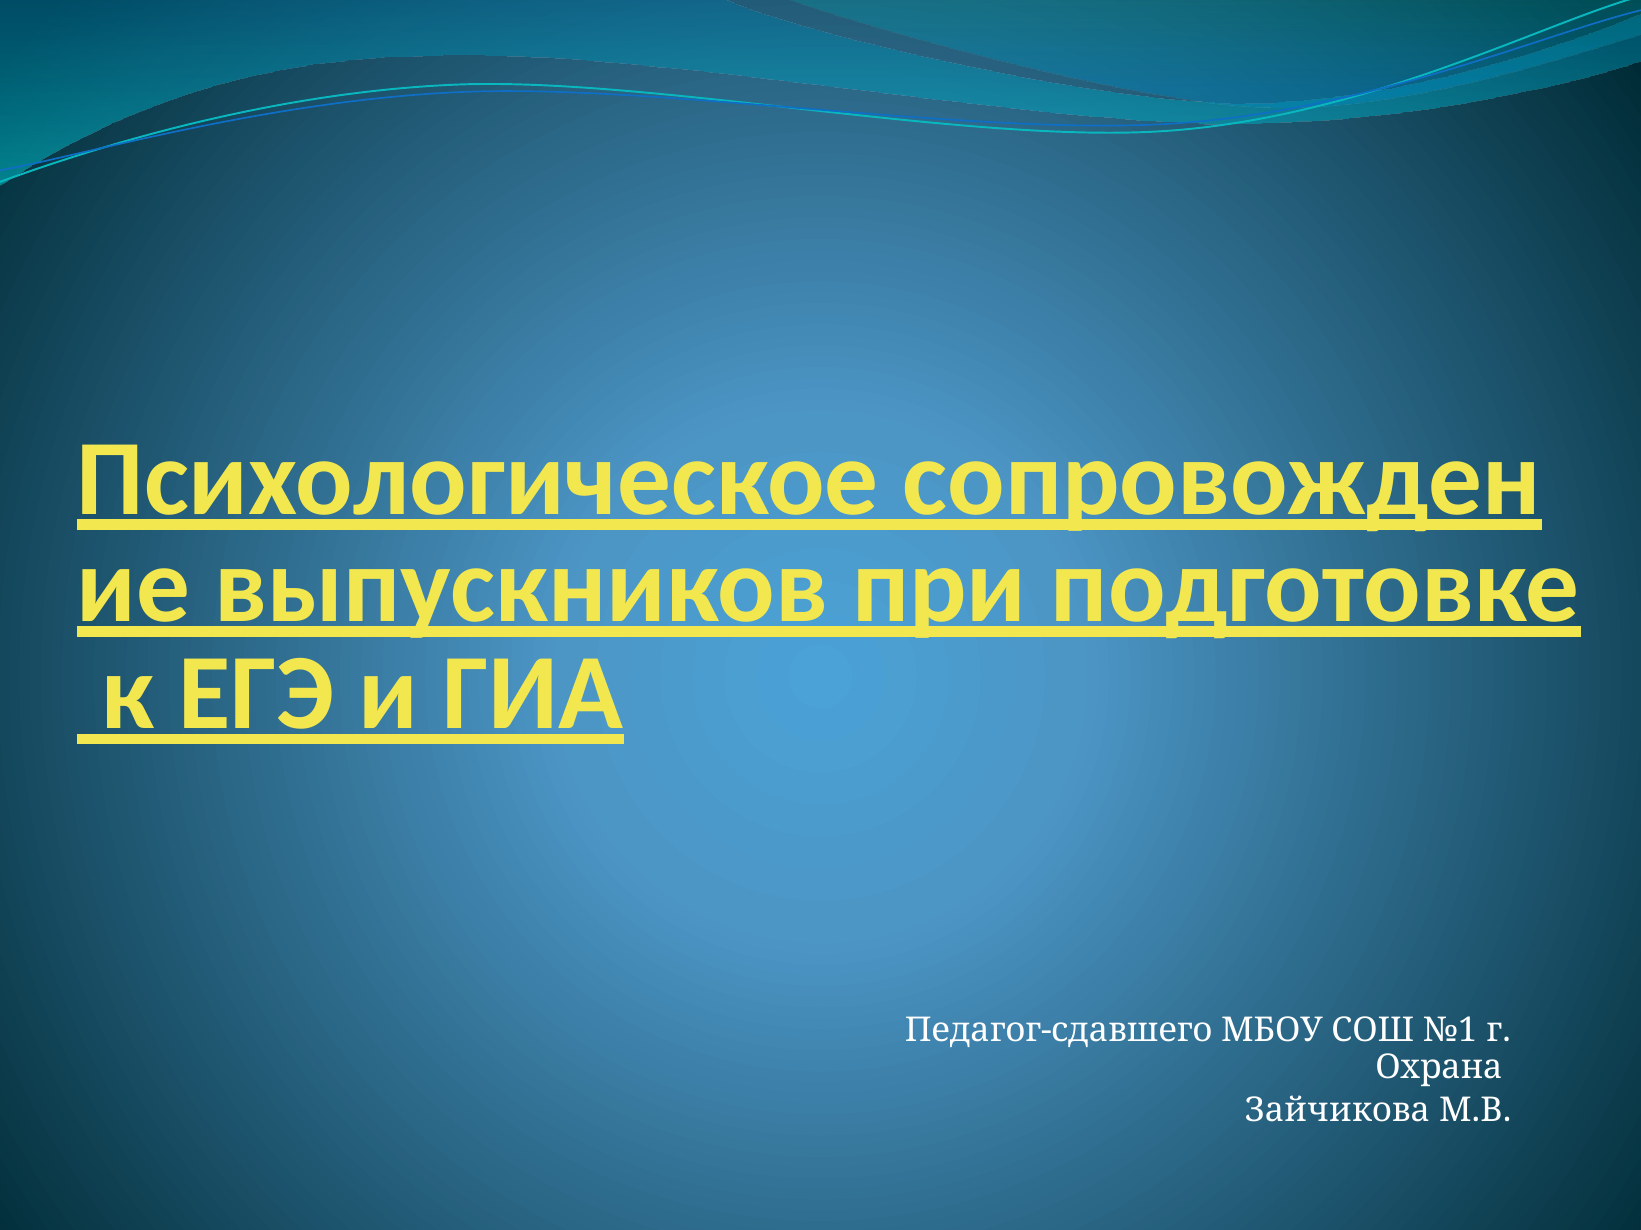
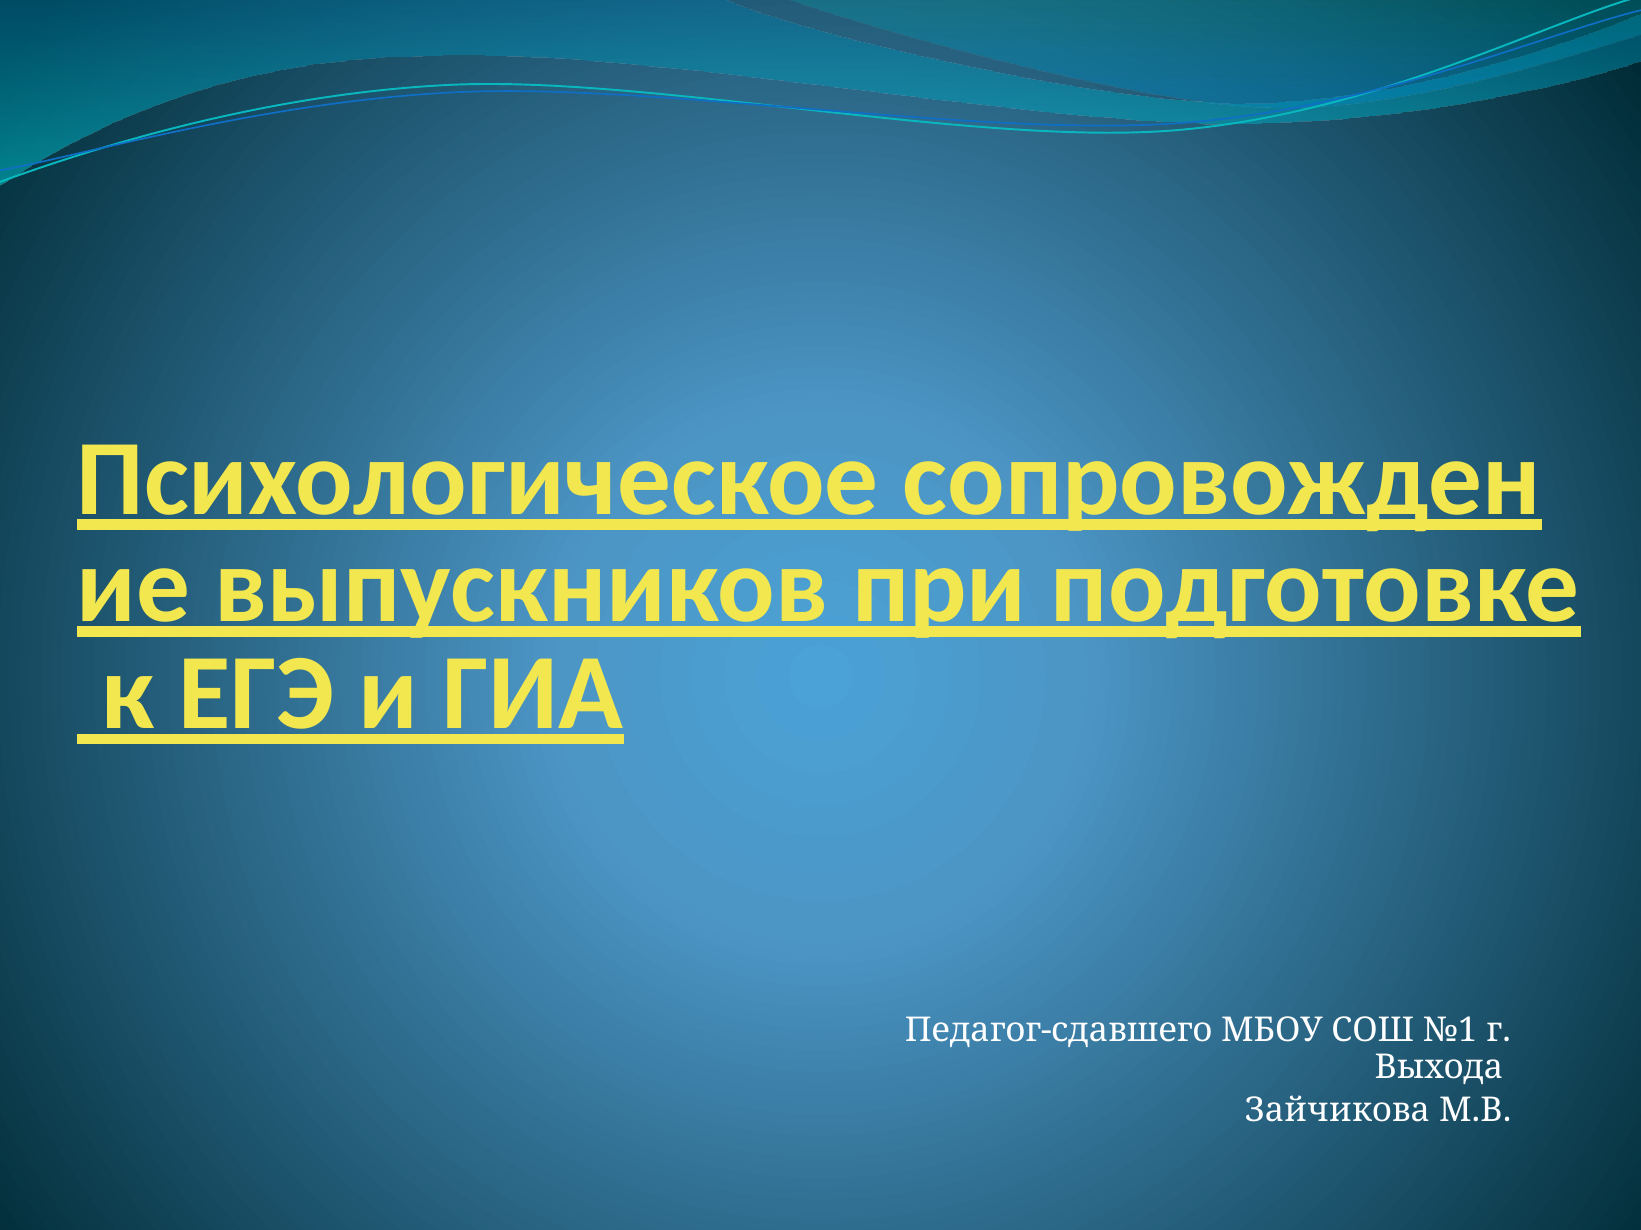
Охрана: Охрана -> Выхода (1439, 1068)
